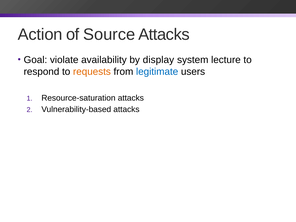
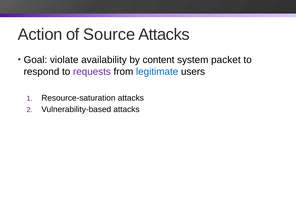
display: display -> content (159, 60)
lecture: lecture -> packet (226, 60)
requests colour: orange -> purple (92, 72)
